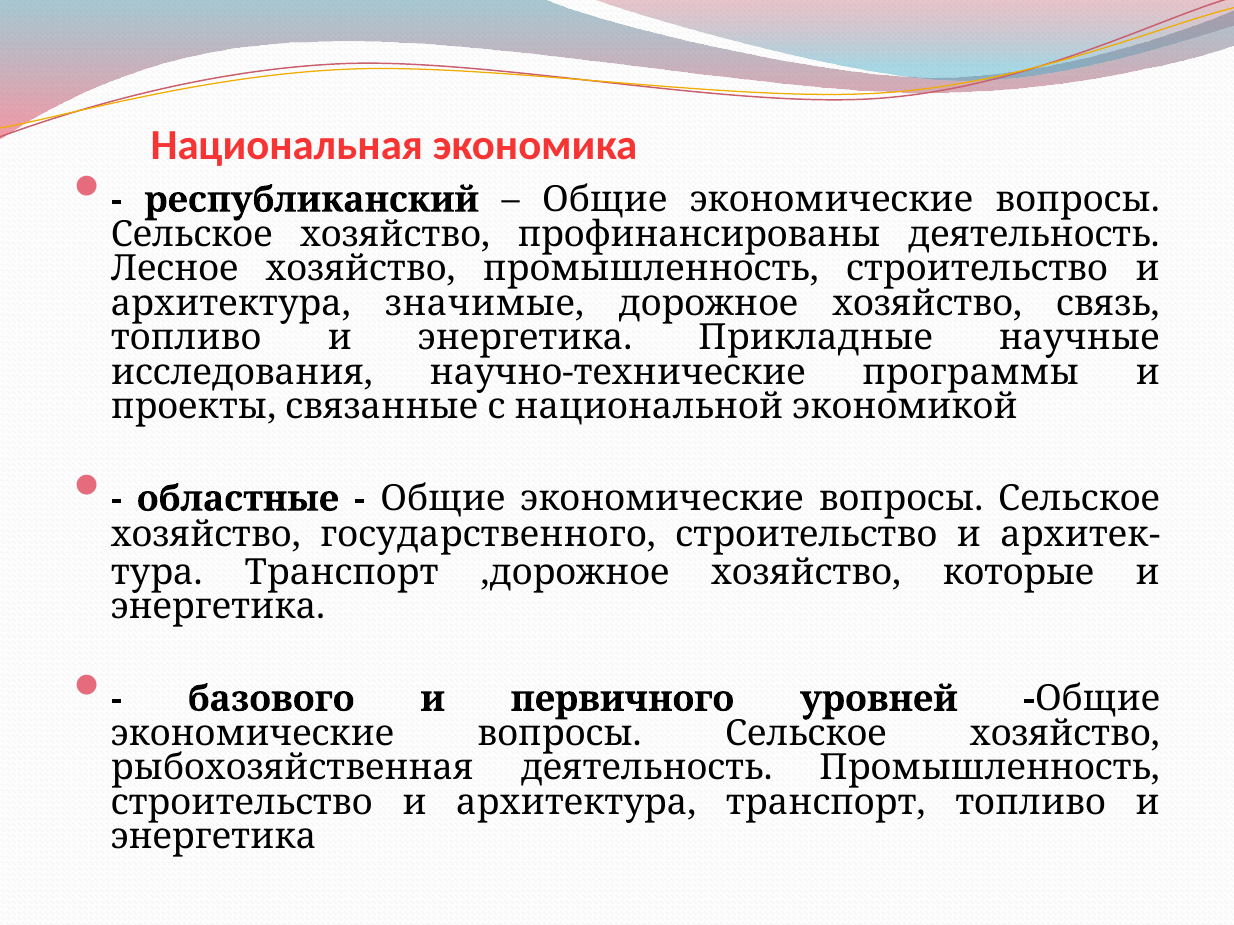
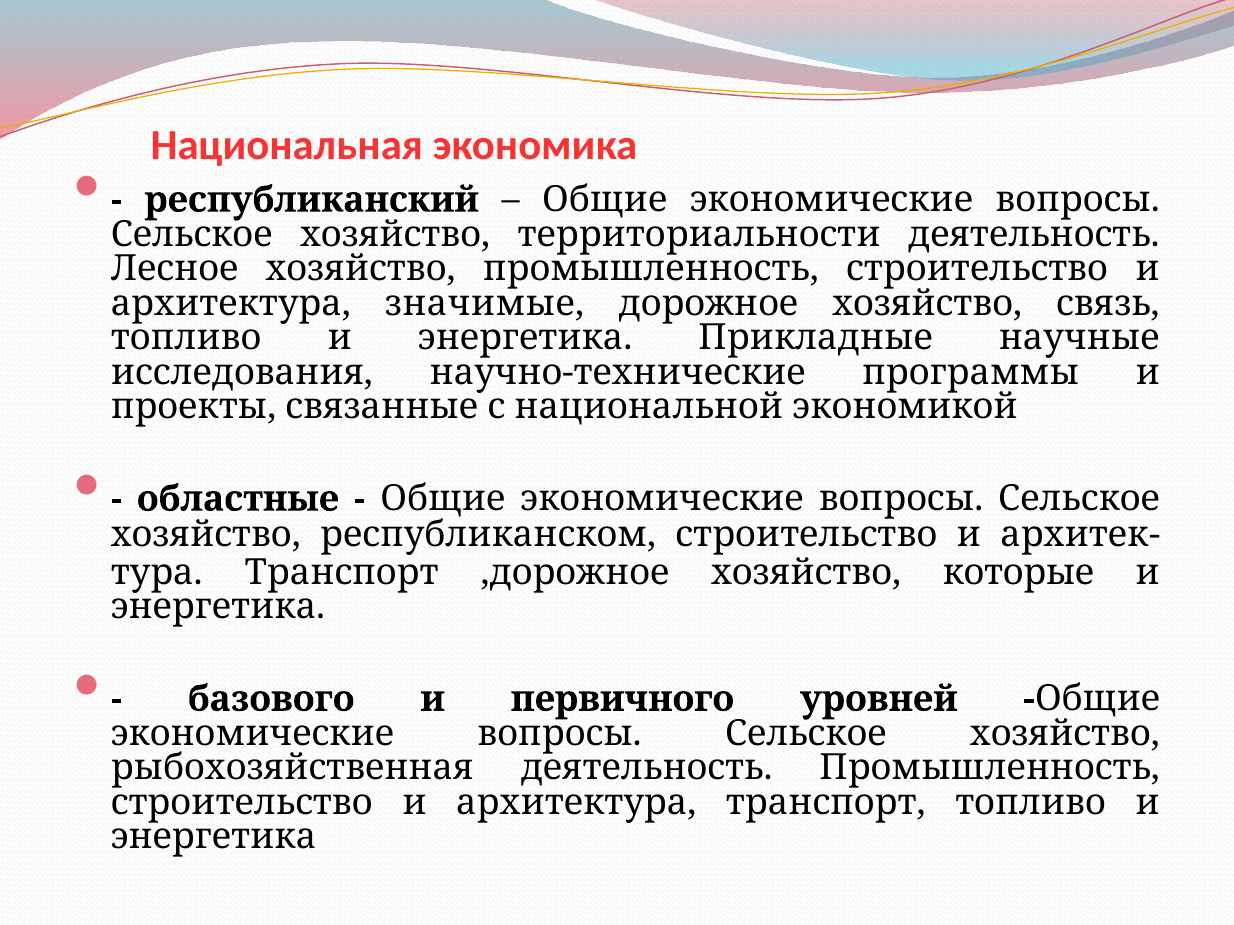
профинансированы: профинансированы -> территориальности (699, 234)
государственного: государственного -> республиканском (488, 535)
